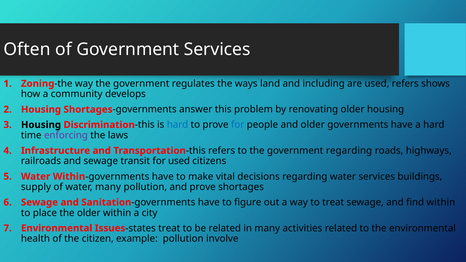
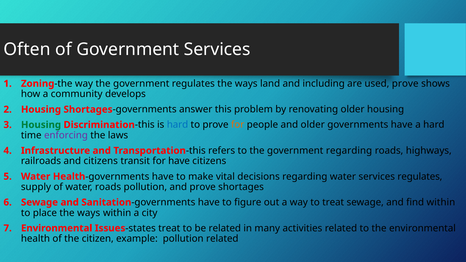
used refers: refers -> prove (405, 84)
Housing colour: black -> green (41, 125)
for colour: blue -> orange (238, 125)
and sewage: sewage -> citizens (101, 161)
for used: used -> have (179, 161)
Water Within: Within -> Health (69, 177)
services buildings: buildings -> regulates (420, 177)
water many: many -> roads (108, 187)
place the older: older -> ways (89, 213)
pollution involve: involve -> related (222, 239)
